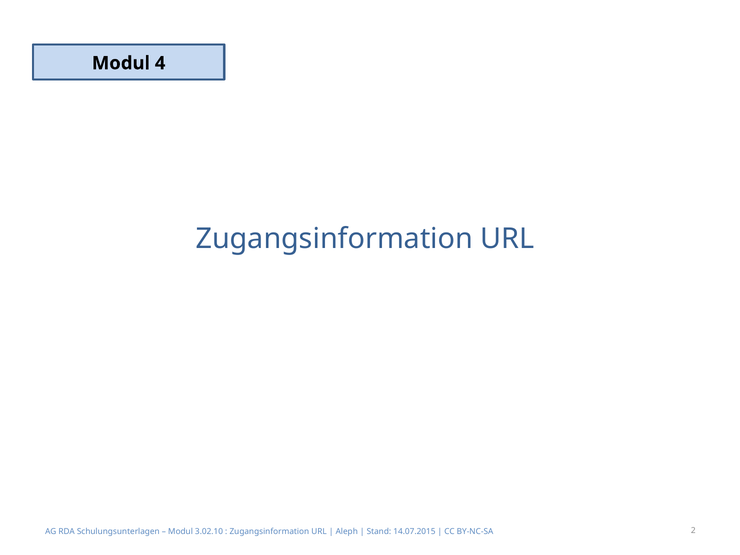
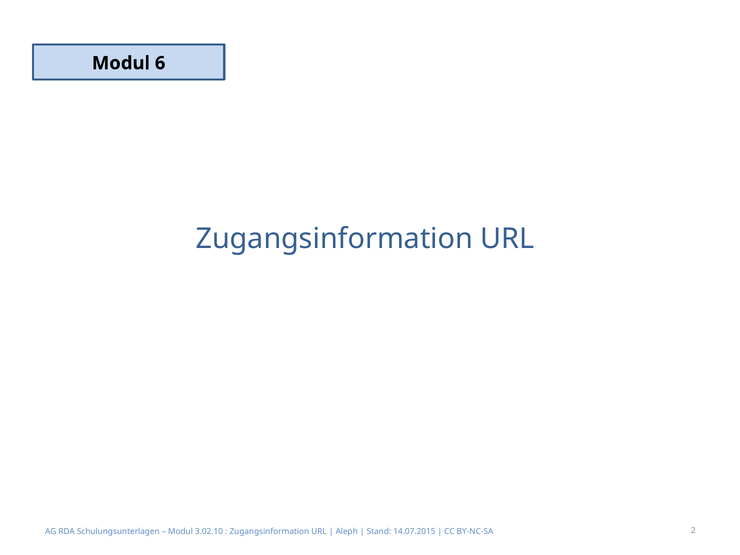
4: 4 -> 6 (160, 63)
